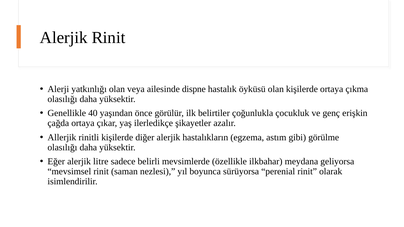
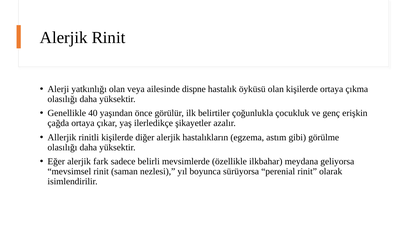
litre: litre -> fark (101, 162)
